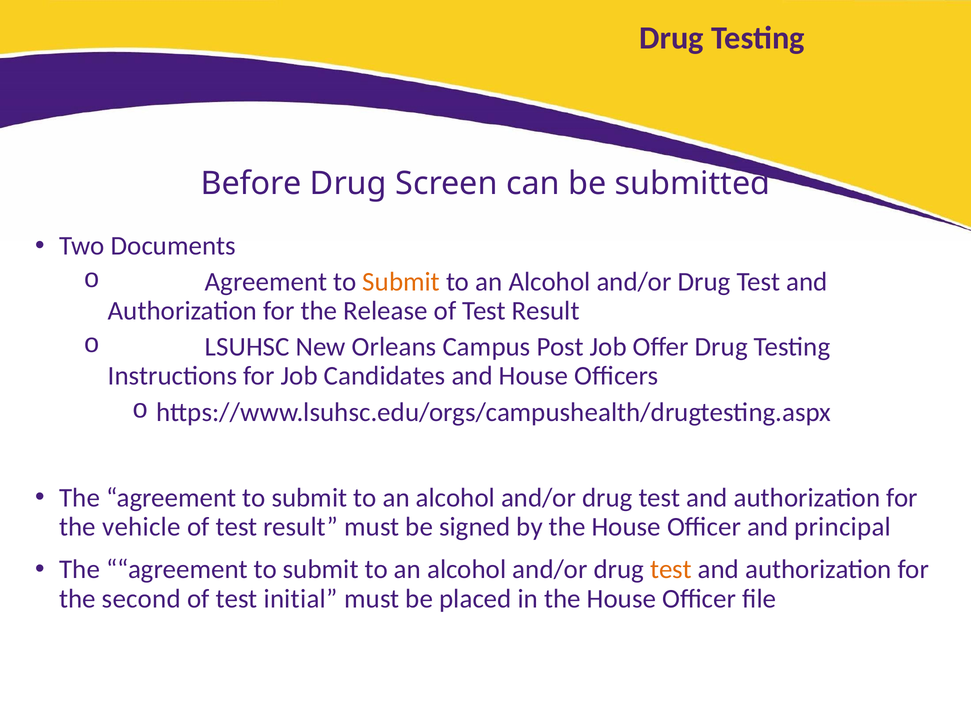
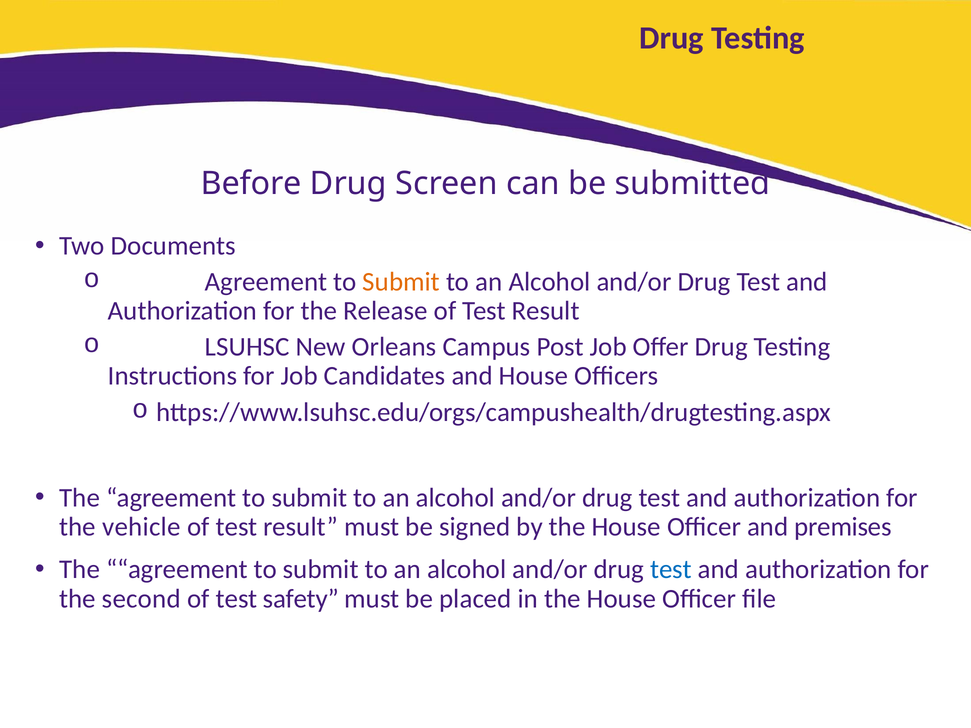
principal: principal -> premises (843, 527)
test colour: orange -> blue (671, 570)
initial: initial -> safety (301, 599)
